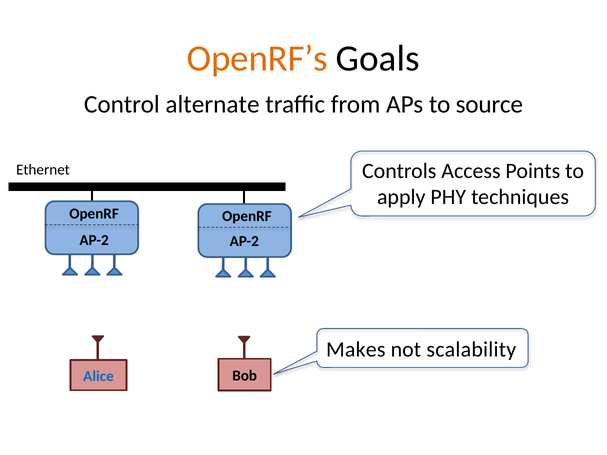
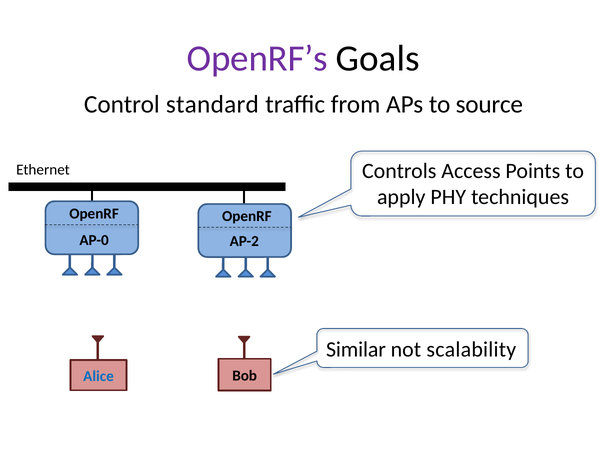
OpenRF’s colour: orange -> purple (257, 59)
alternate: alternate -> standard (212, 104)
AP-2: AP-2 -> AP-0 (94, 240)
Makes: Makes -> Similar (356, 350)
